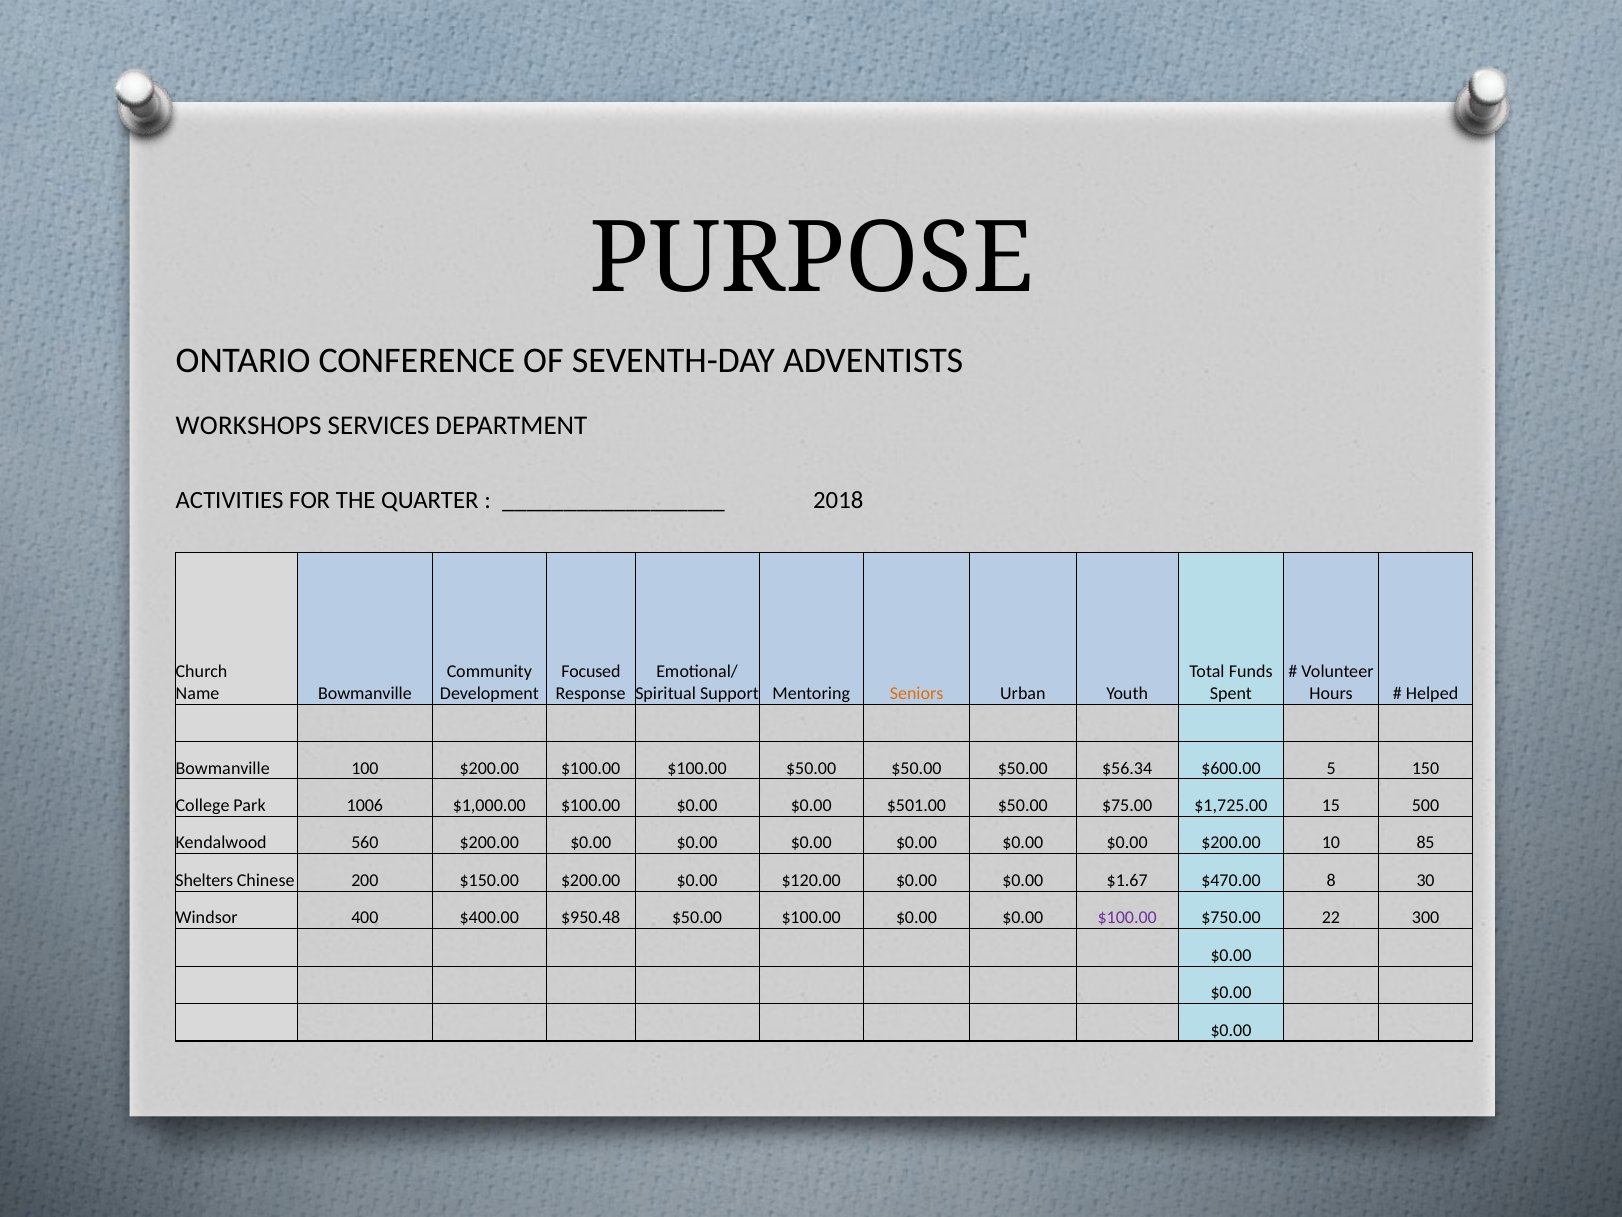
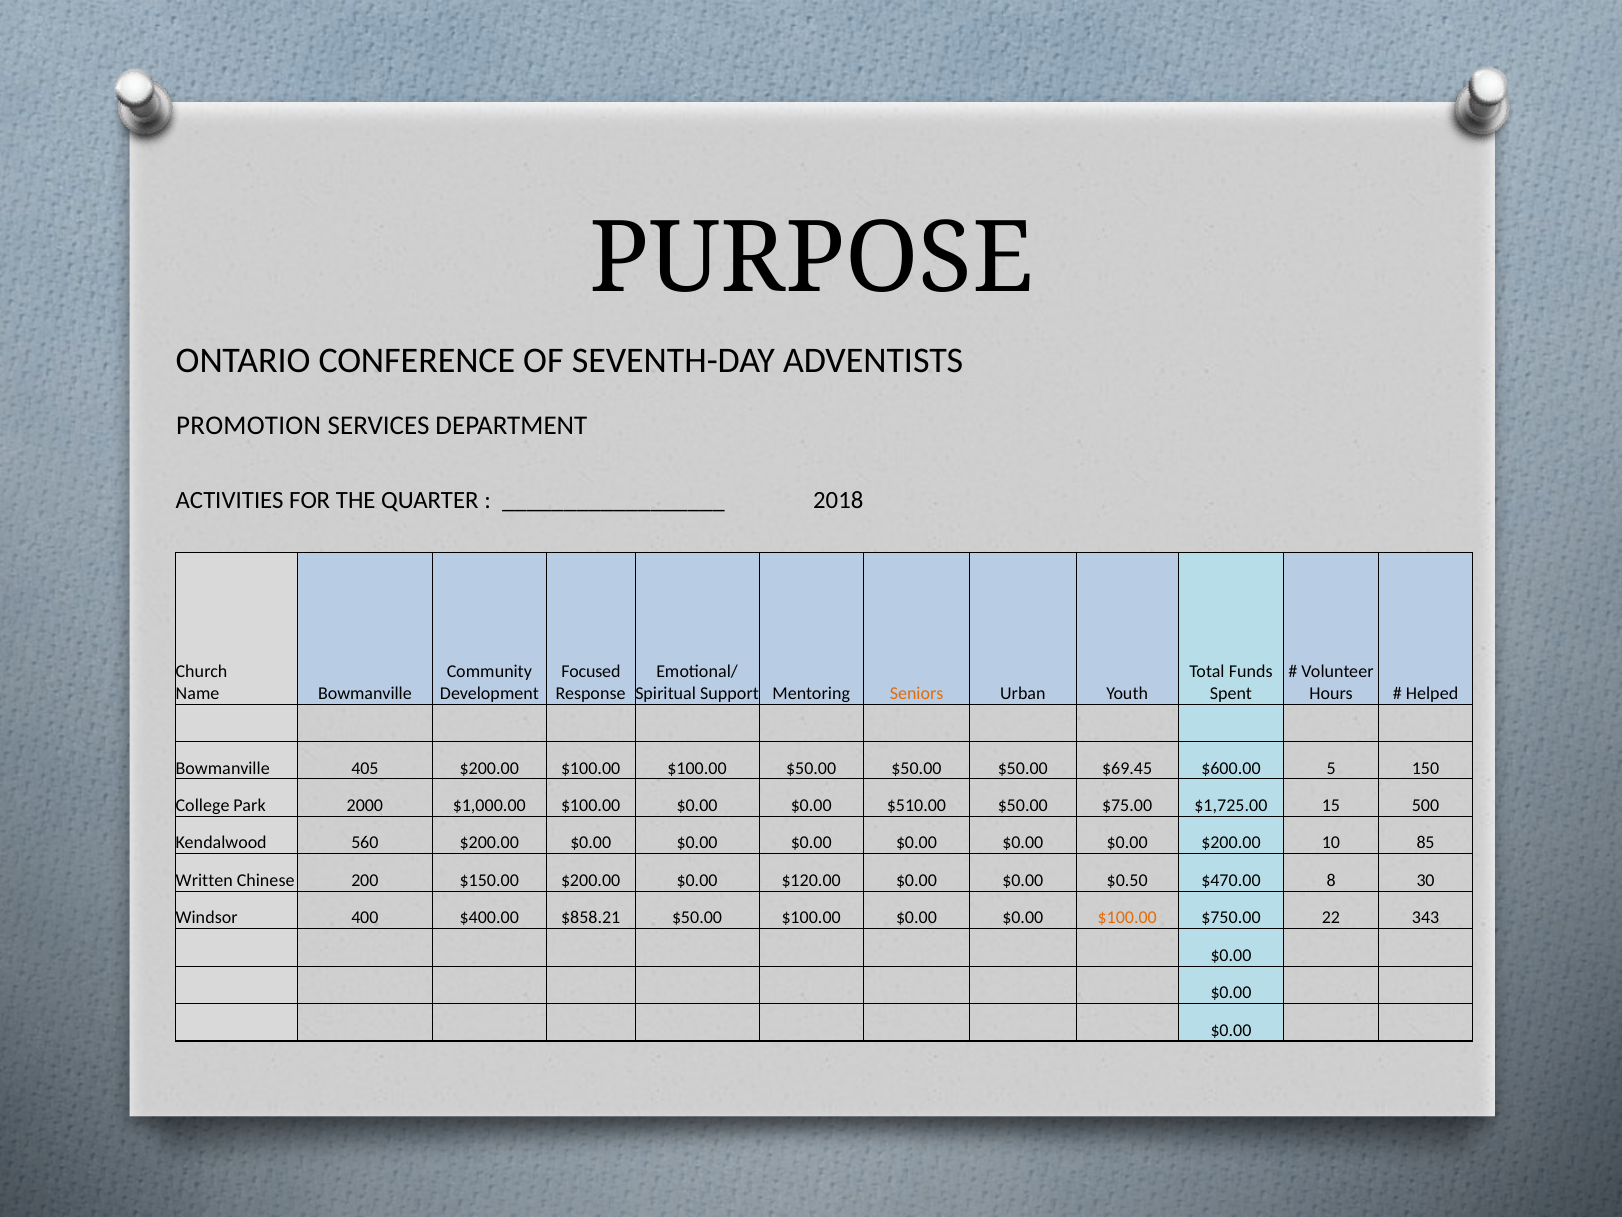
WORKSHOPS: WORKSHOPS -> PROMOTION (249, 426)
100: 100 -> 405 (365, 768)
$56.34: $56.34 -> $69.45 (1127, 768)
1006: 1006 -> 2000 (365, 805)
$501.00: $501.00 -> $510.00 (916, 805)
Shelters: Shelters -> Written (204, 880)
$1.67: $1.67 -> $0.50 (1127, 880)
$950.48: $950.48 -> $858.21 (591, 918)
$100.00 colour: purple -> orange (1127, 918)
300: 300 -> 343 (1426, 918)
